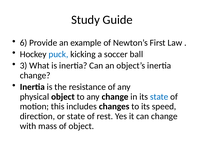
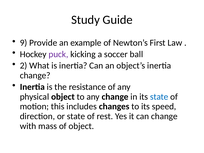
6: 6 -> 9 (24, 43)
puck colour: blue -> purple (58, 54)
3: 3 -> 2 (24, 66)
